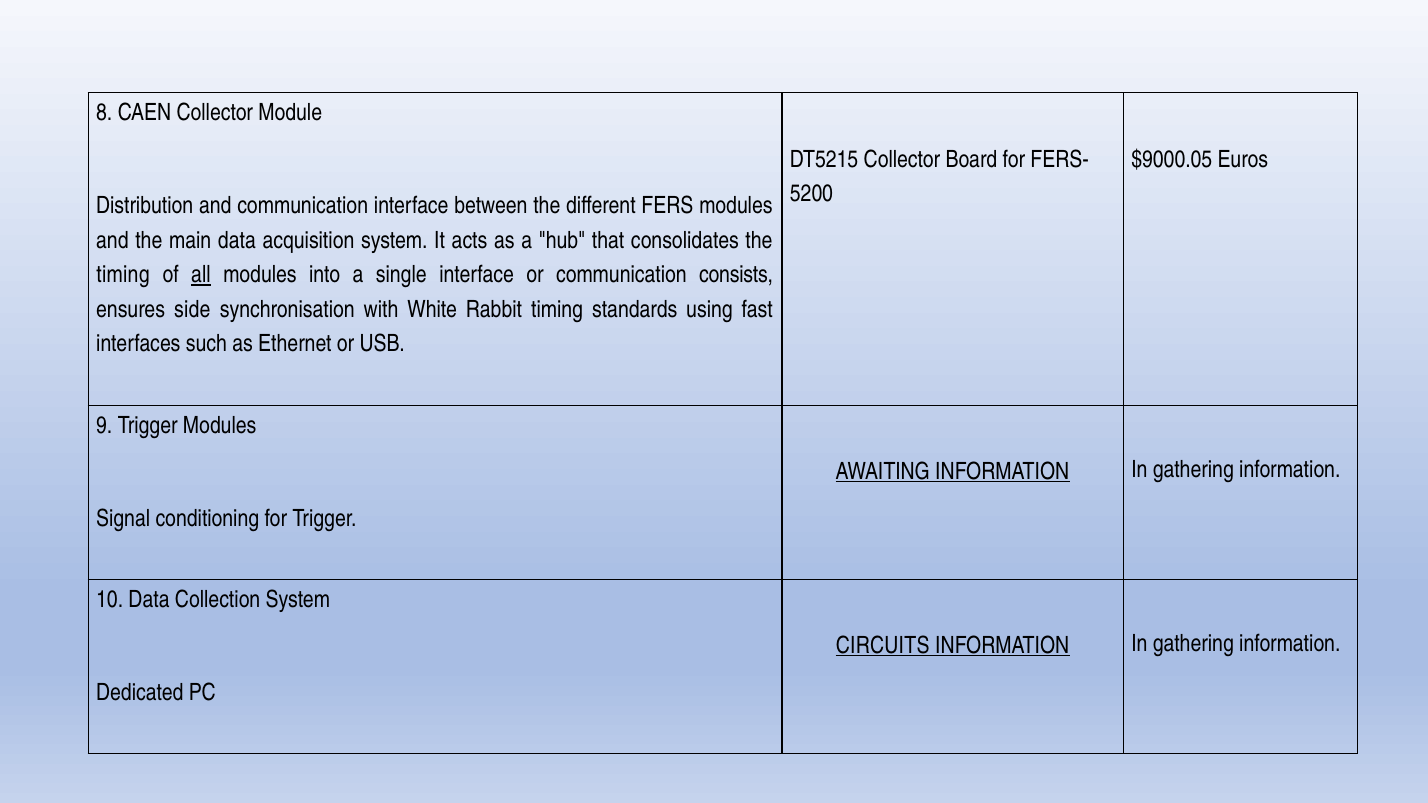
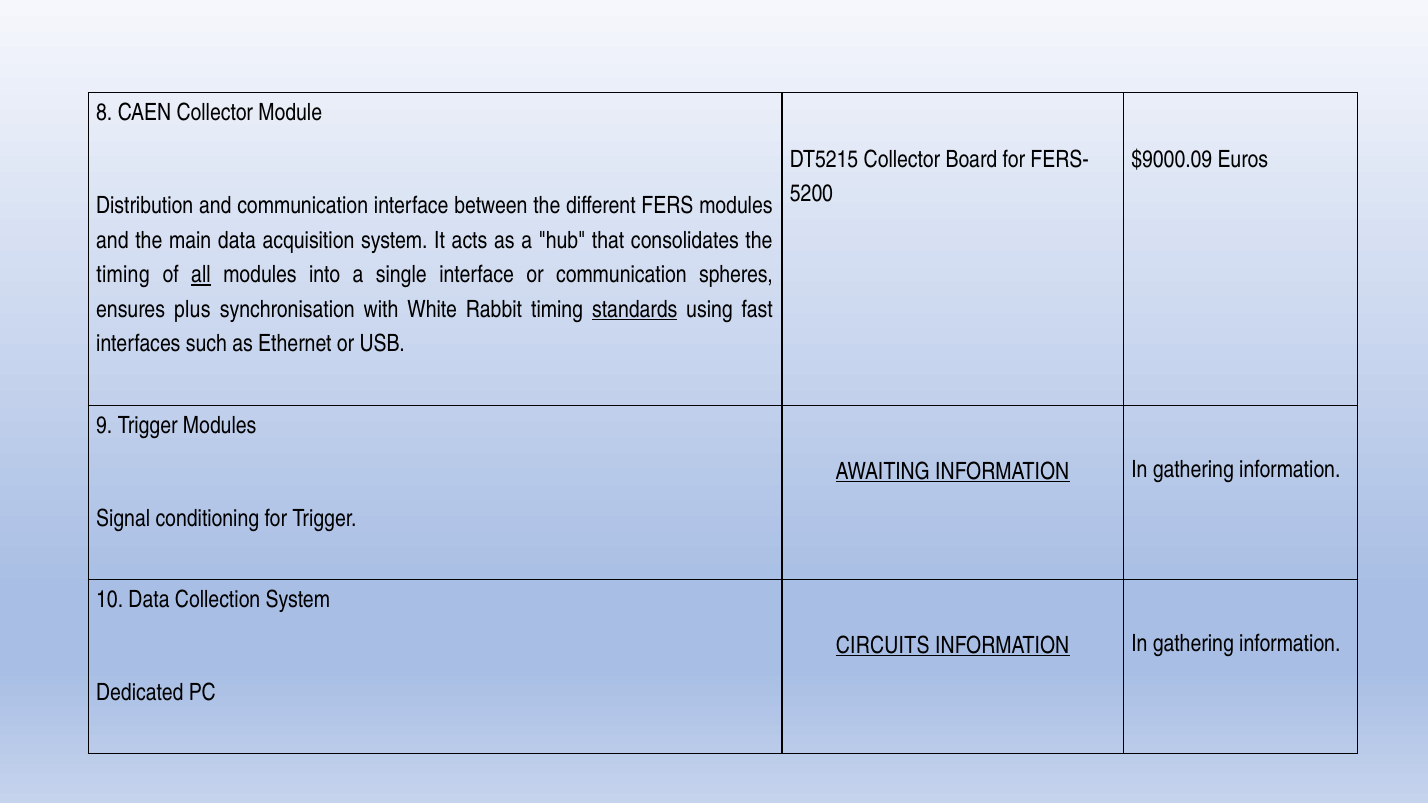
$9000.05: $9000.05 -> $9000.09 (1172, 159)
consists: consists -> spheres (736, 275)
side: side -> plus (192, 310)
standards underline: none -> present (635, 310)
